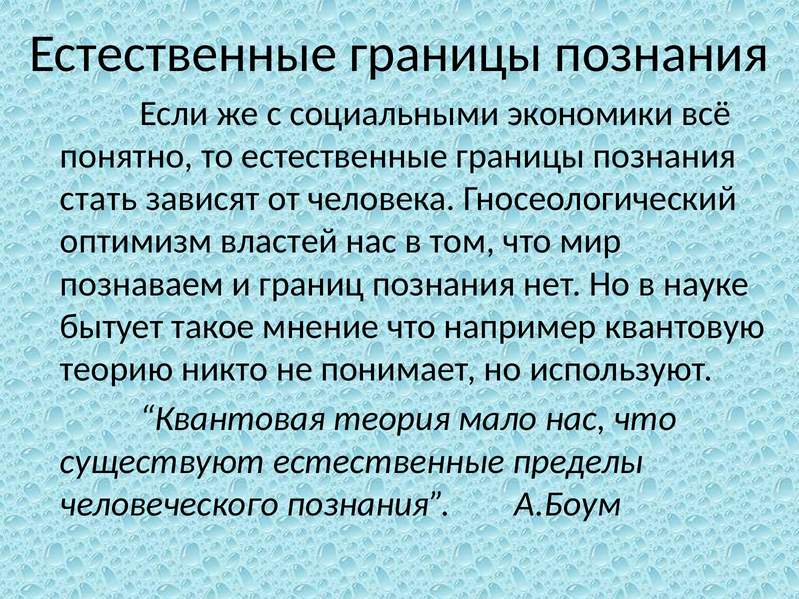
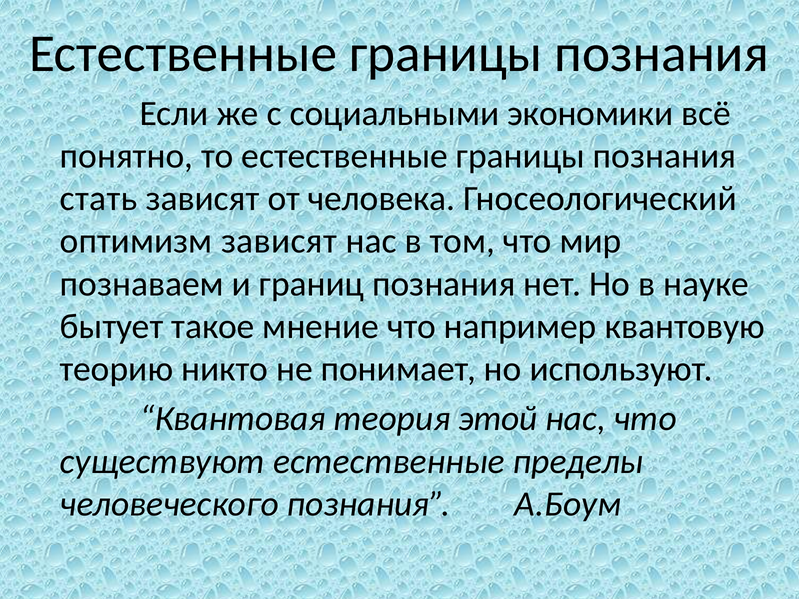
оптимизм властей: властей -> зависят (279, 241)
мало: мало -> этой (498, 419)
